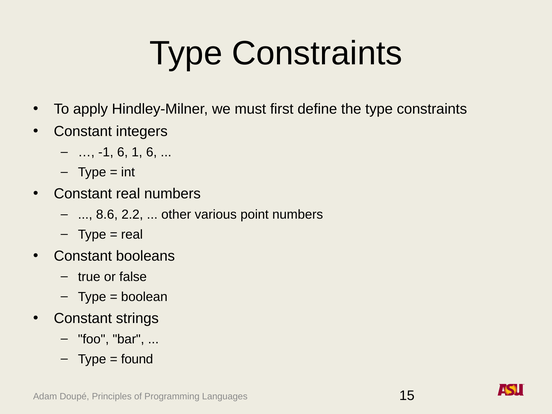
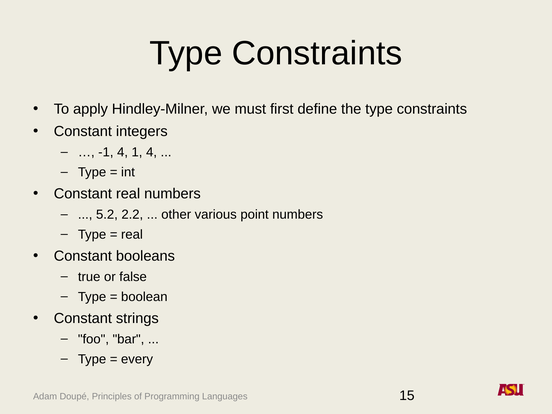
-1 6: 6 -> 4 (123, 152)
1 6: 6 -> 4 (152, 152)
8.6: 8.6 -> 5.2 (107, 215)
found: found -> every (137, 359)
